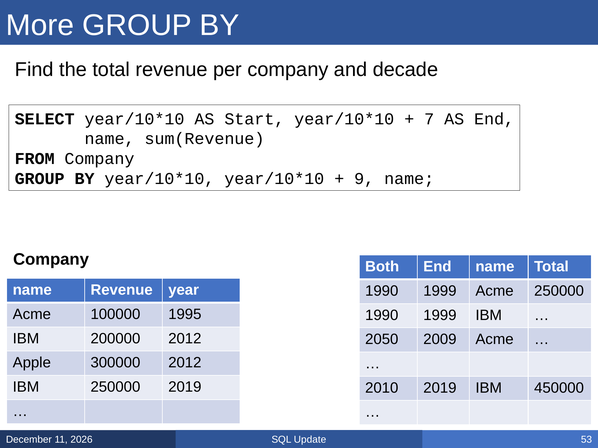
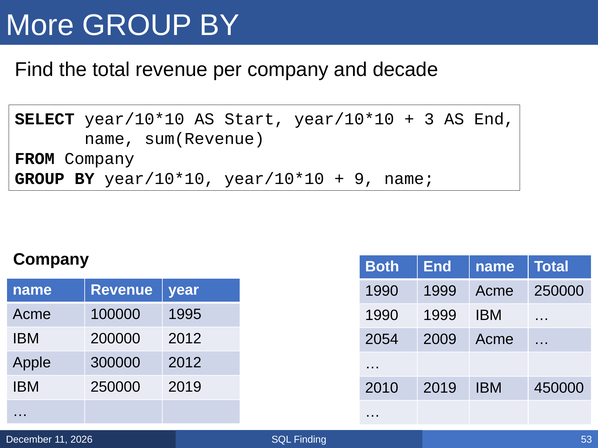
7: 7 -> 3 (429, 119)
2050: 2050 -> 2054 (382, 340)
Update: Update -> Finding (310, 440)
